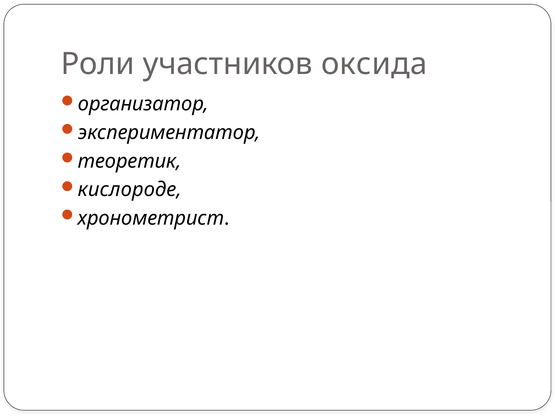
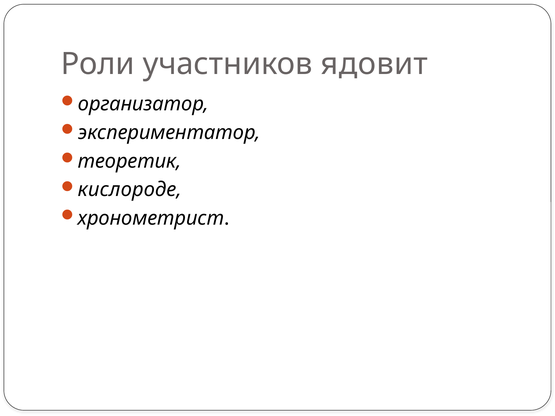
оксида: оксида -> ядовит (374, 64)
